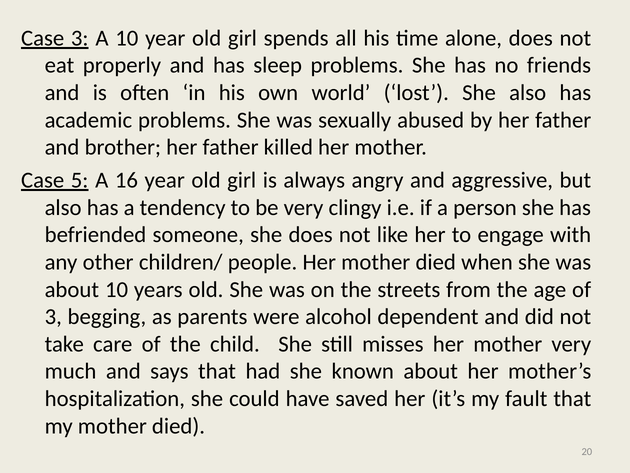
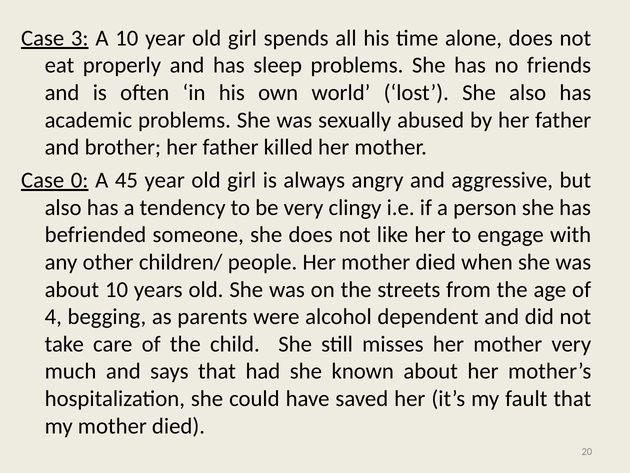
5: 5 -> 0 (80, 180)
16: 16 -> 45 (126, 180)
3: 3 -> 4 (53, 317)
